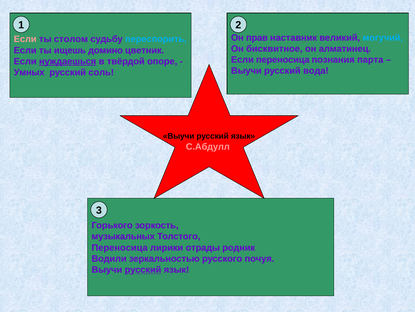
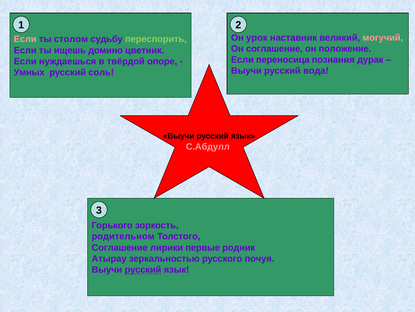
прав: прав -> урок (257, 38)
могучий colour: light blue -> pink (383, 38)
переспорить colour: light blue -> light green (156, 39)
Он бисквитное: бисквитное -> соглашение (274, 49)
алматинец: алматинец -> положение (345, 49)
парта: парта -> дурак (370, 60)
нуждаешься underline: present -> none (68, 61)
музыкальных: музыкальных -> родительном (123, 236)
Переносица: Переносица -> Соглашение (120, 247)
отрады: отрады -> первые (203, 247)
Водили: Водили -> Атырау (109, 258)
